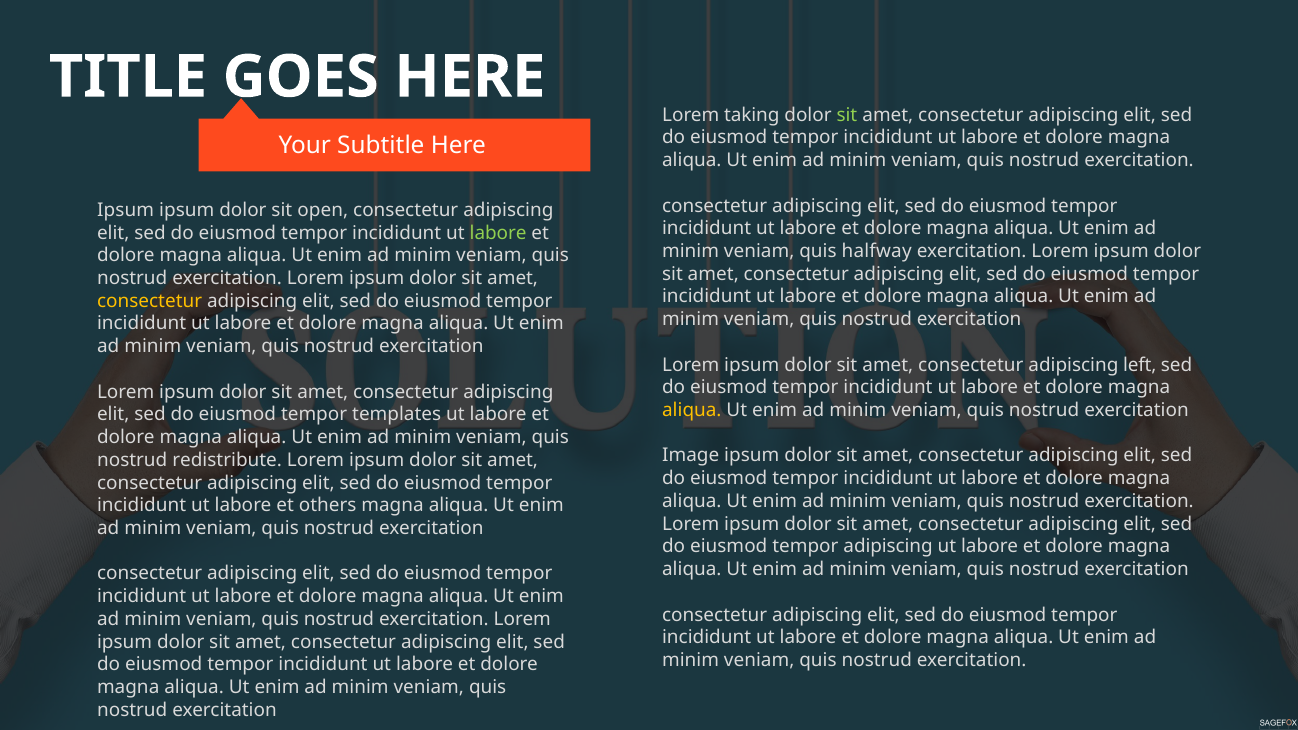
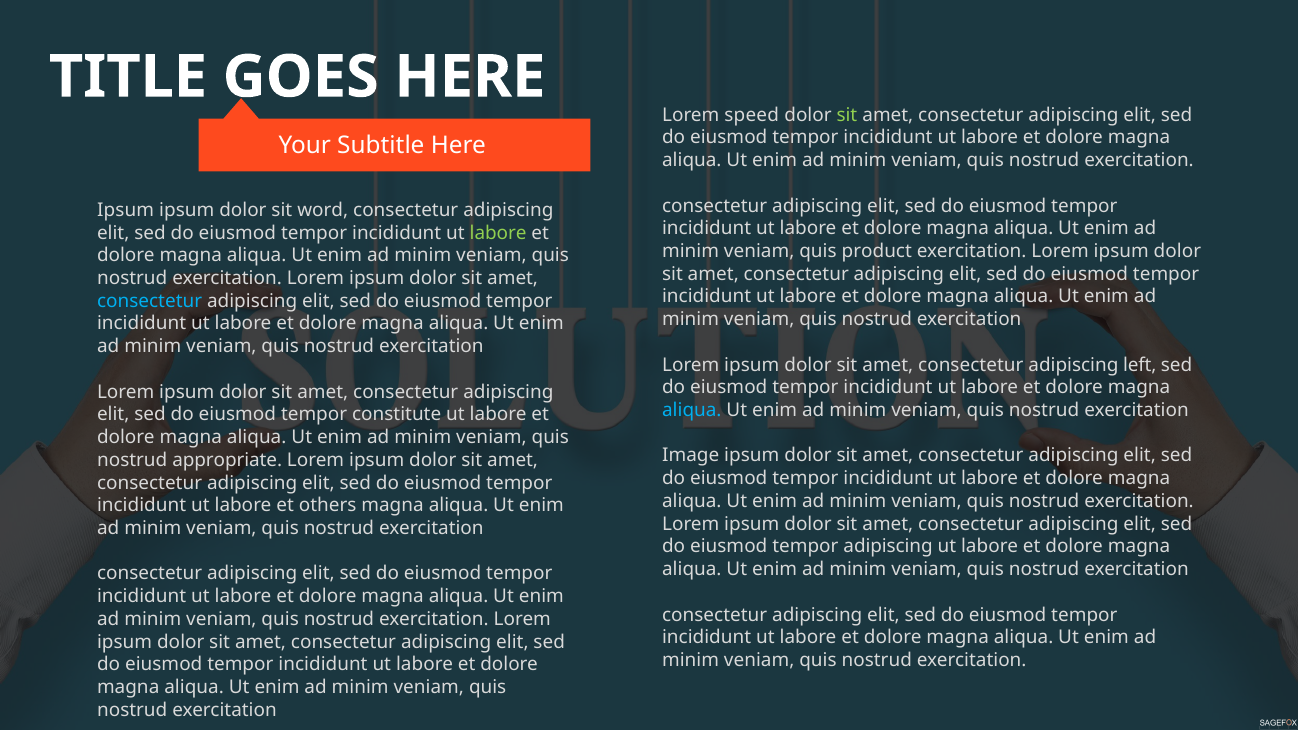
taking: taking -> speed (752, 115)
open: open -> word (323, 210)
halfway: halfway -> product (877, 251)
consectetur colour: yellow -> light blue (150, 301)
aliqua colour: yellow -> light blue (692, 410)
templates: templates -> constitute (397, 415)
redistribute: redistribute -> appropriate (227, 460)
